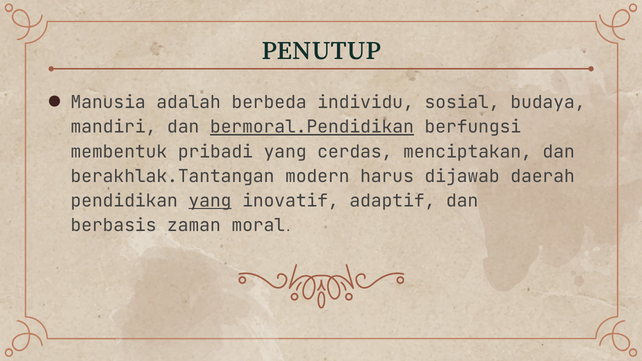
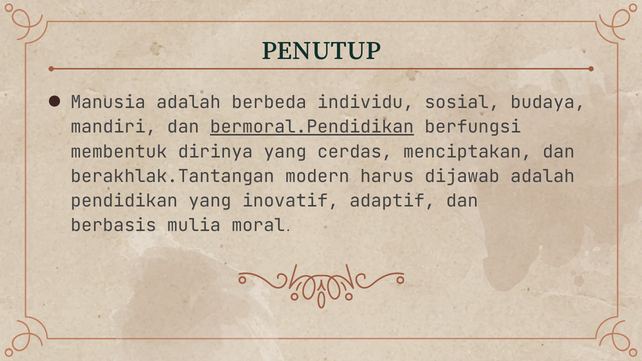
pribadi: pribadi -> dirinya (215, 152)
dijawab daerah: daerah -> adalah (543, 176)
yang underline: present -> none (210, 201)
zaman: zaman -> mulia (194, 226)
